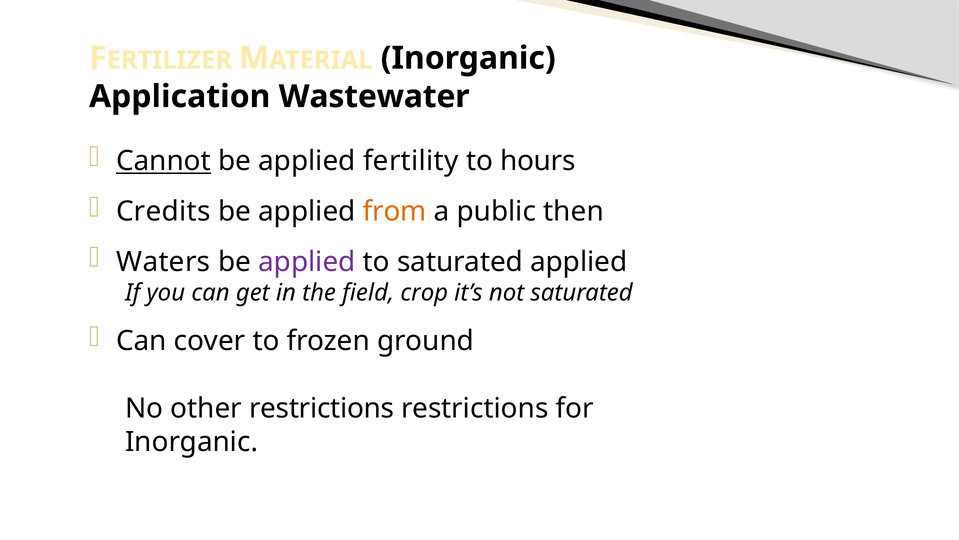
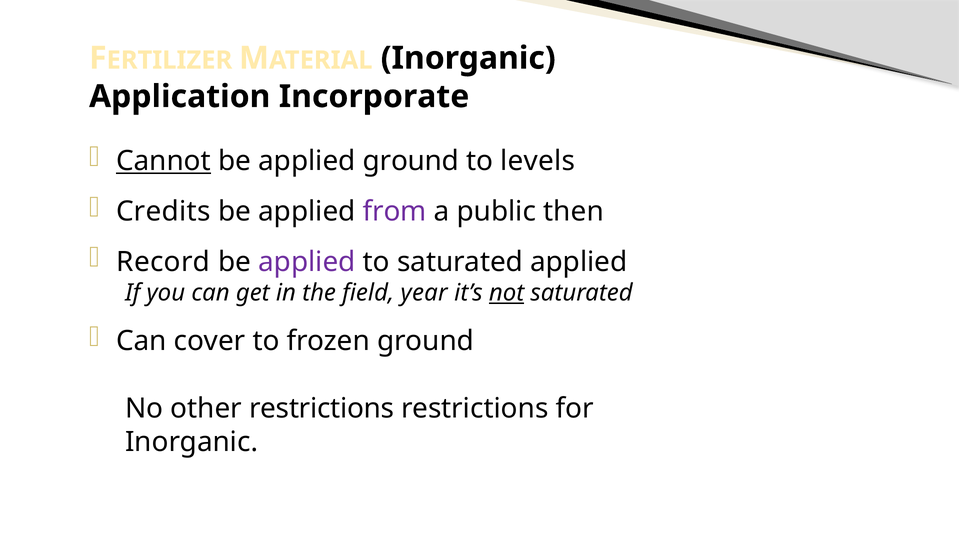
Wastewater: Wastewater -> Incorporate (374, 96)
applied fertility: fertility -> ground (411, 161)
hours: hours -> levels (538, 161)
from colour: orange -> purple (395, 211)
Waters: Waters -> Record (163, 262)
crop: crop -> year (424, 293)
not underline: none -> present (507, 293)
